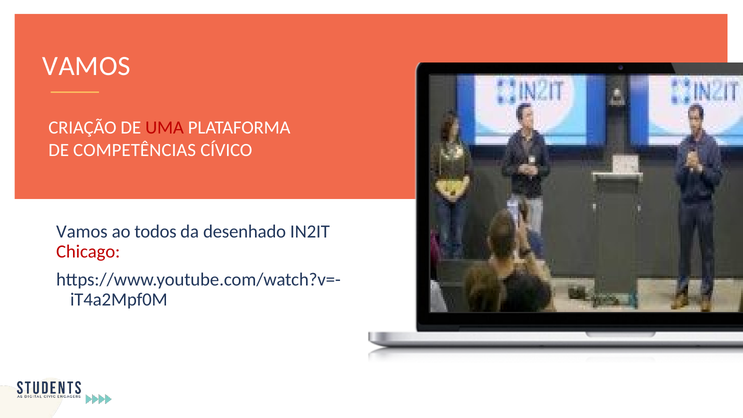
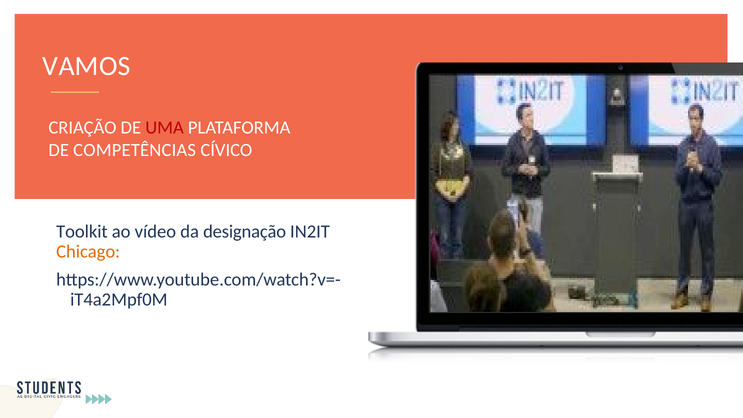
Vamos: Vamos -> Toolkit (82, 232)
todos: todos -> vídeo (155, 232)
desenhado: desenhado -> designação (245, 232)
Chicago colour: red -> orange (88, 252)
